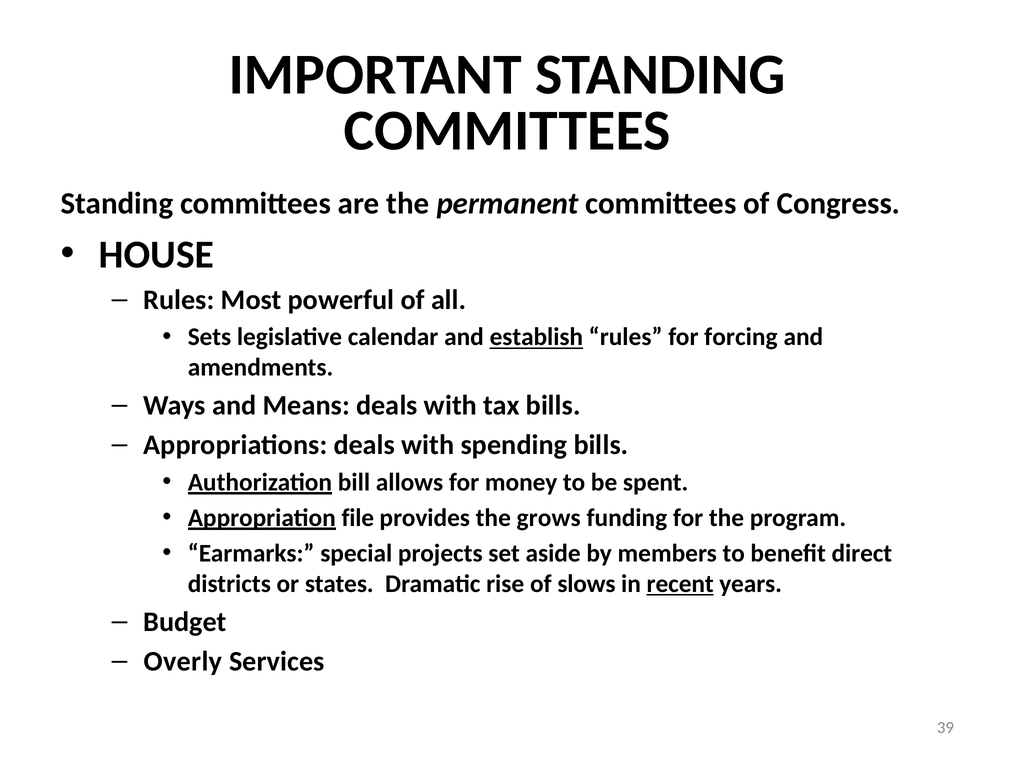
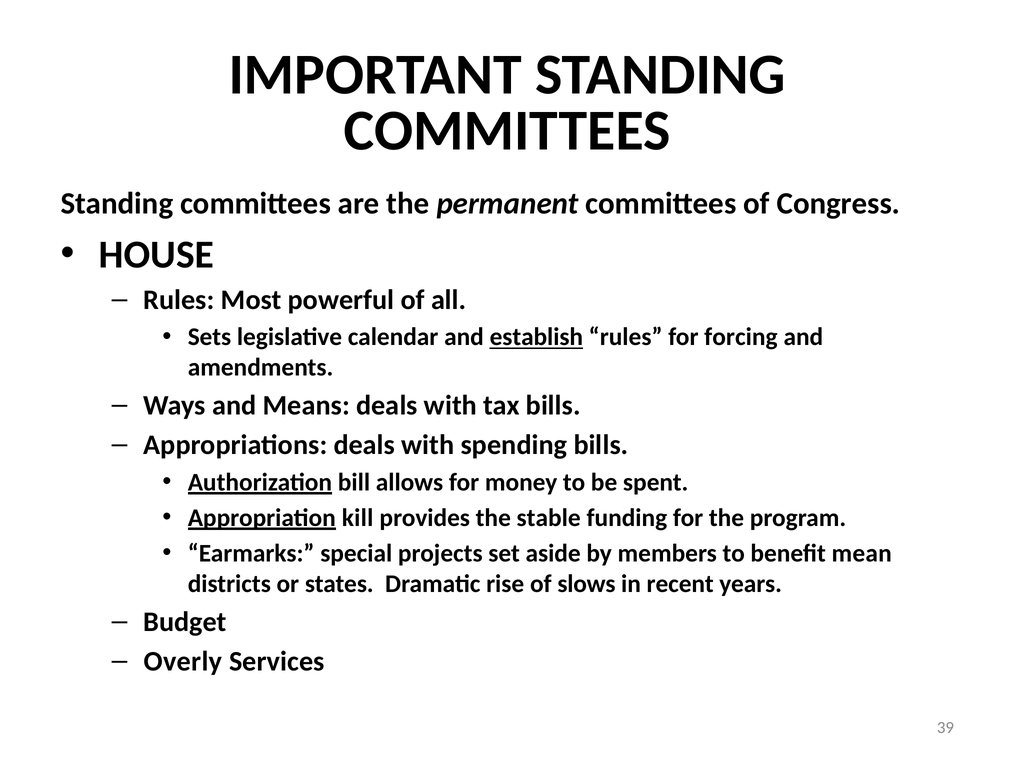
file: file -> kill (358, 517)
grows: grows -> stable (549, 517)
direct: direct -> mean (862, 553)
recent underline: present -> none (680, 583)
